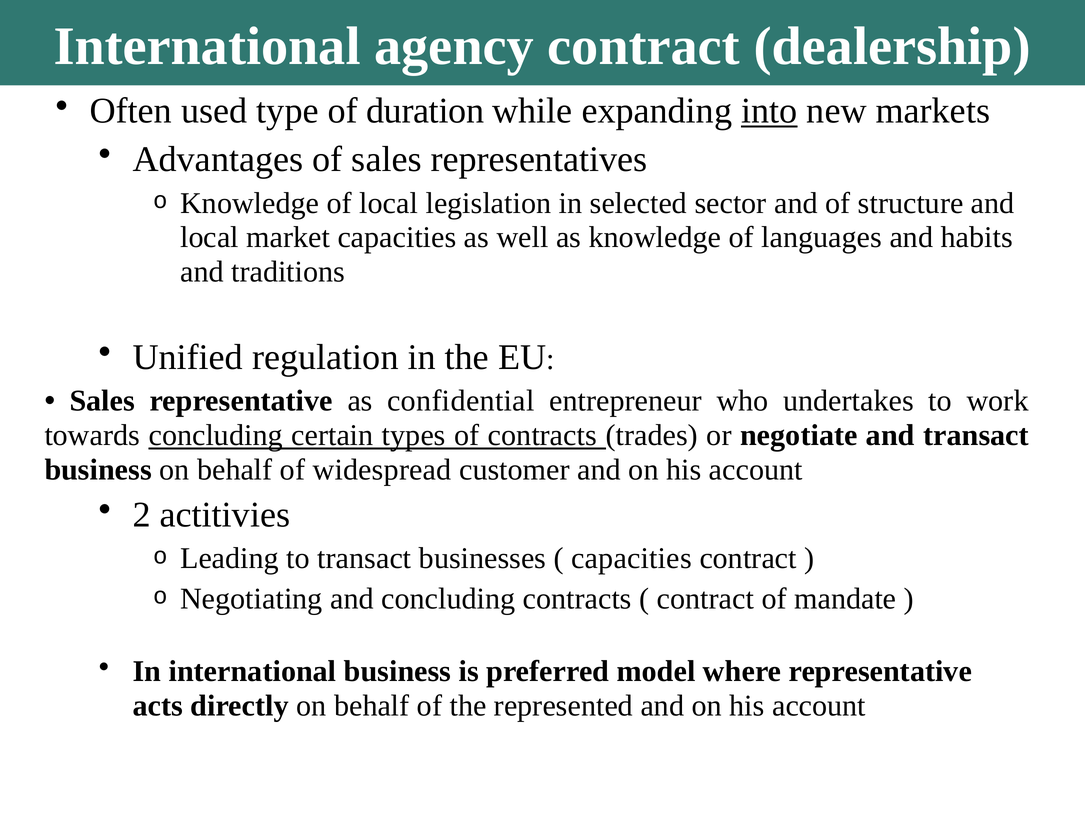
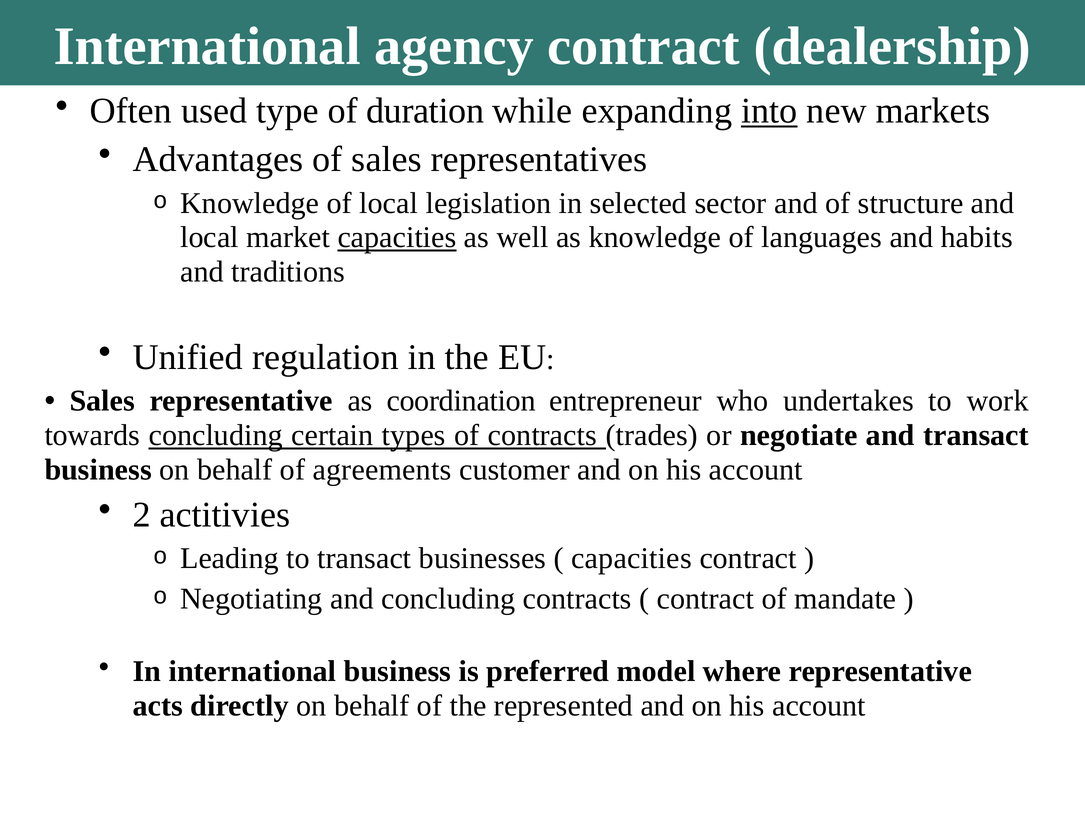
capacities underline: none -> present (397, 238)
confidential: confidential -> coordination (461, 401)
widespread: widespread -> agreements (382, 470)
